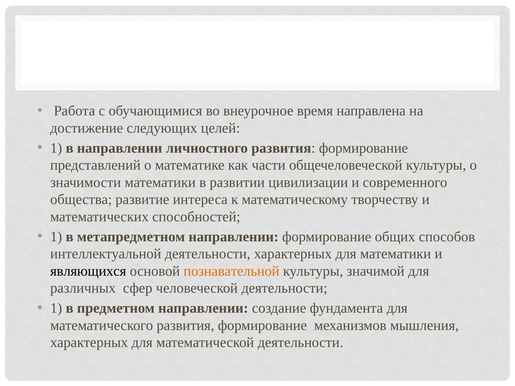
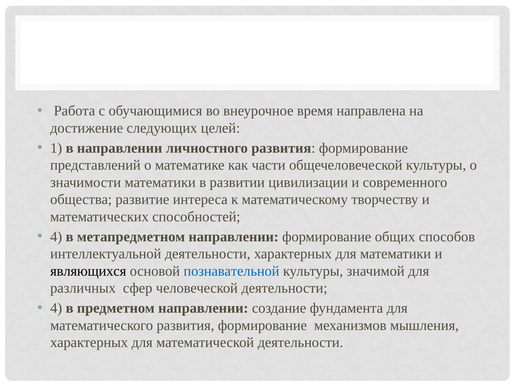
1: 1 -> 4 (56, 237)
познавательной colour: orange -> blue (231, 271)
1: 1 -> 4 (56, 308)
